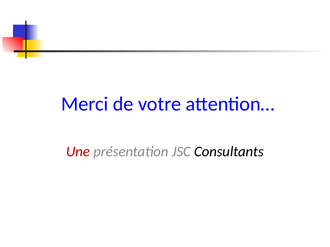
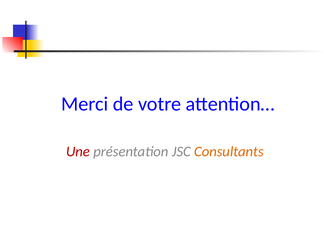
Consultants colour: black -> orange (229, 152)
